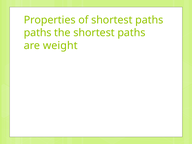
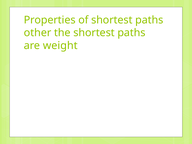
paths: paths -> other (38, 33)
